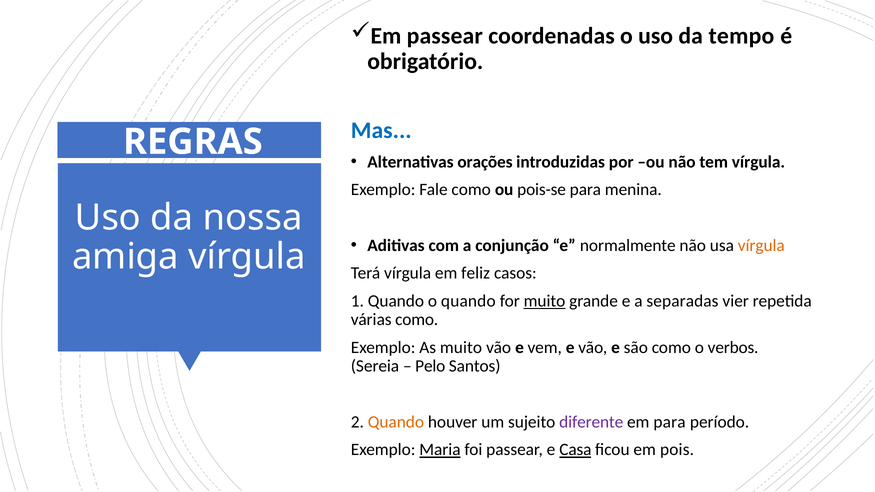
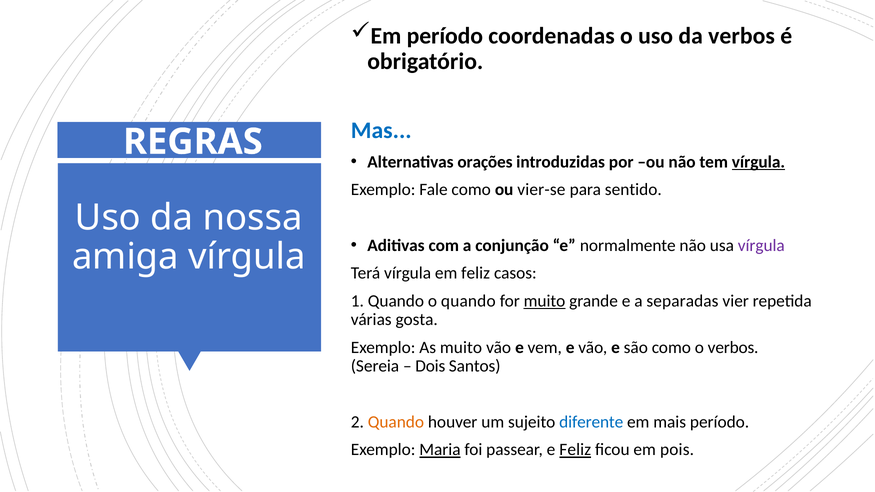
Em passear: passear -> período (445, 36)
da tempo: tempo -> verbos (742, 36)
vírgula underline: none -> present (758, 162)
pois-se: pois-se -> vier-se (541, 190)
menina: menina -> sentido (633, 190)
vírgula colour: orange -> purple (761, 245)
várias como: como -> gosta (417, 320)
Pelo: Pelo -> Dois (430, 366)
diferente colour: purple -> blue (591, 422)
em para: para -> mais (670, 422)
e Casa: Casa -> Feliz (575, 450)
